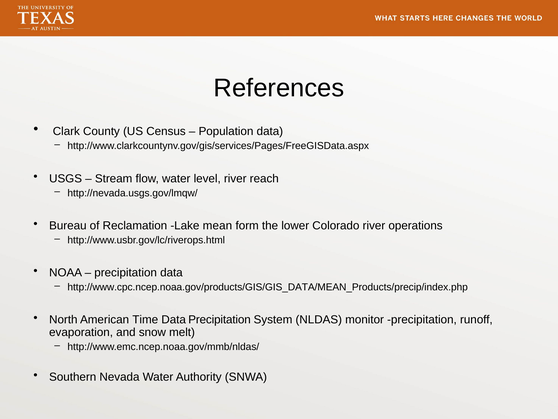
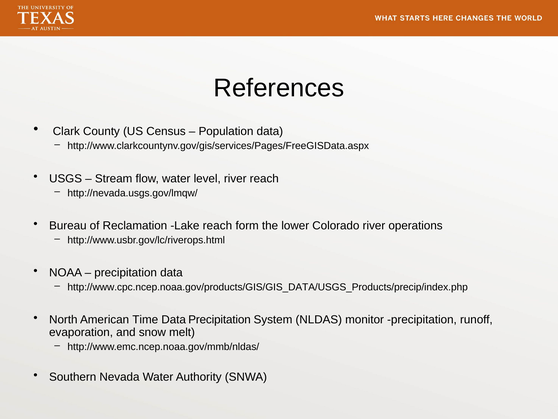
Lake mean: mean -> reach (217, 225)
http://www.cpc.ncep.noaa.gov/products/GIS/GIS_DATA/MEAN_Products/precip/index.php: http://www.cpc.ncep.noaa.gov/products/GIS/GIS_DATA/MEAN_Products/precip/index.php -> http://www.cpc.ncep.noaa.gov/products/GIS/GIS_DATA/USGS_Products/precip/index.php (268, 287)
